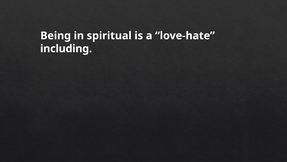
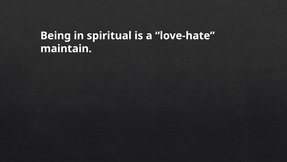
including: including -> maintain (66, 48)
